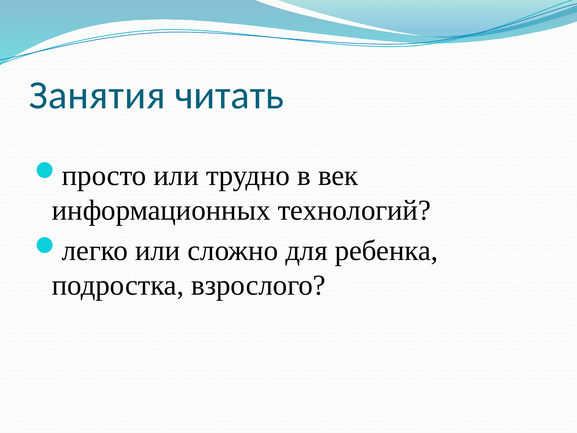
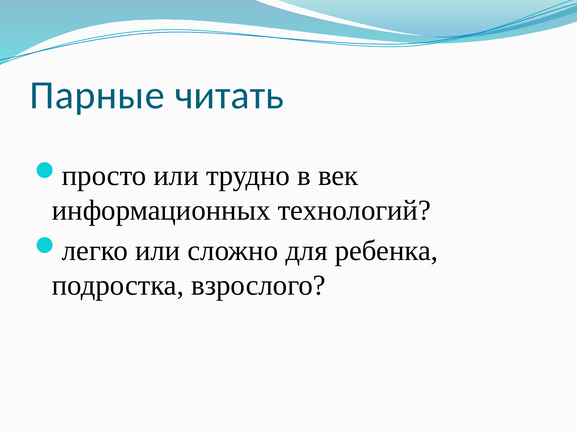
Занятия: Занятия -> Парные (97, 95)
